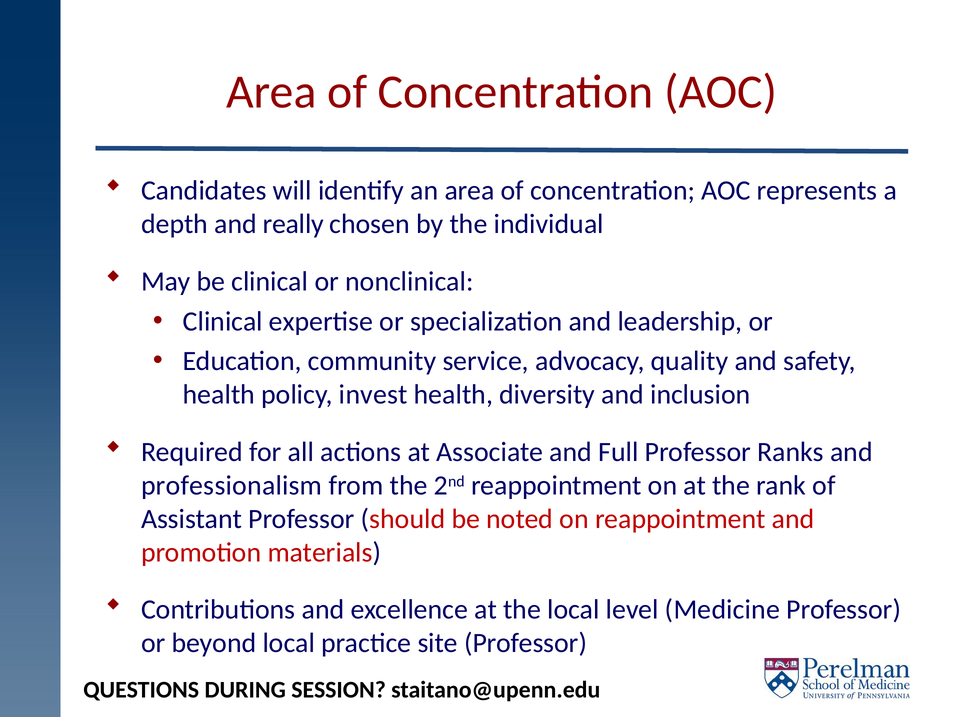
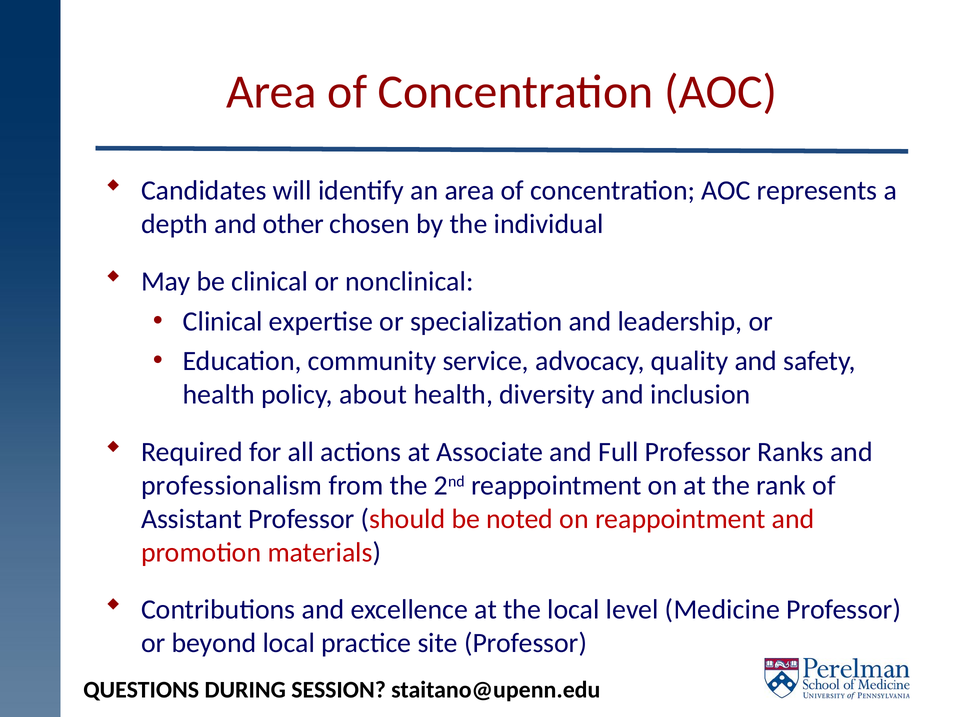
really: really -> other (293, 224)
invest: invest -> about (373, 395)
